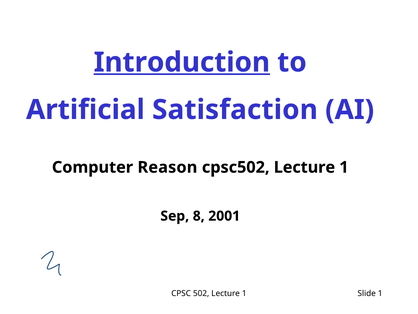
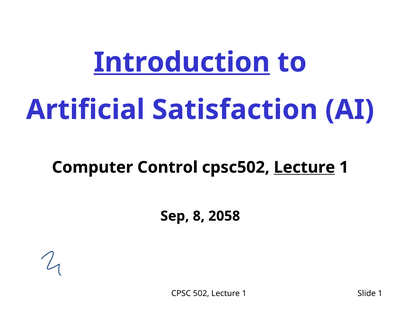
Reason: Reason -> Control (167, 167)
Lecture underline: none -> present (304, 167)
2001: 2001 -> 2058 (224, 216)
